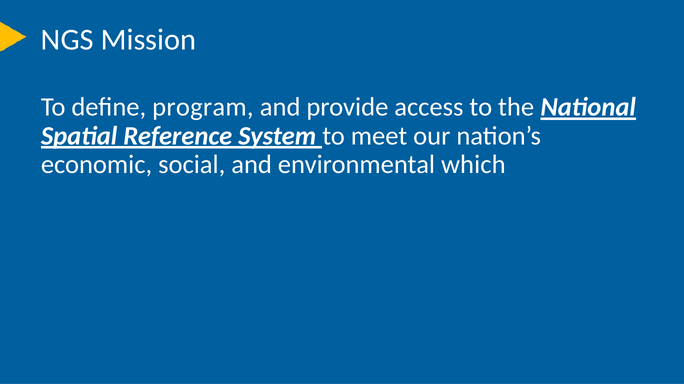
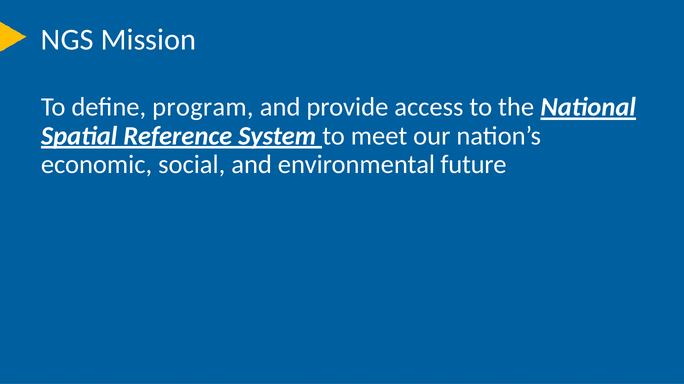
which: which -> future (474, 165)
